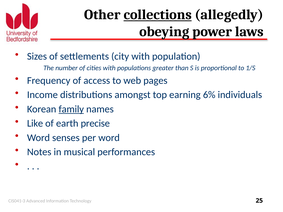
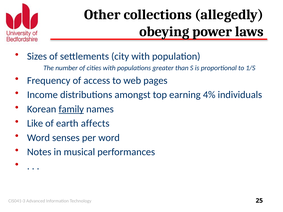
collections underline: present -> none (158, 15)
6%: 6% -> 4% (209, 95)
precise: precise -> affects (95, 124)
